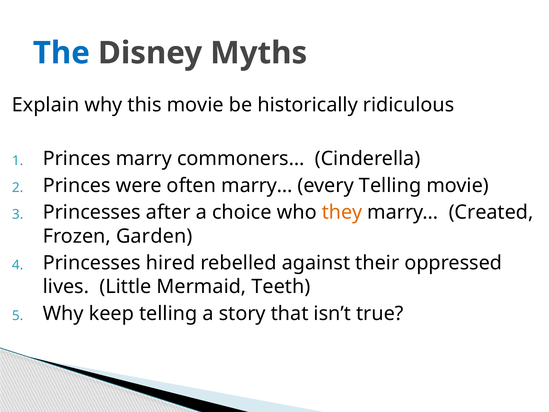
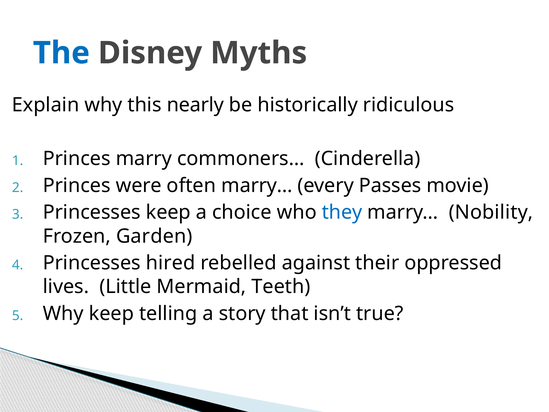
this movie: movie -> nearly (195, 105)
every Telling: Telling -> Passes (390, 185)
Princesses after: after -> keep (168, 212)
they colour: orange -> blue (342, 212)
Created: Created -> Nobility (491, 212)
